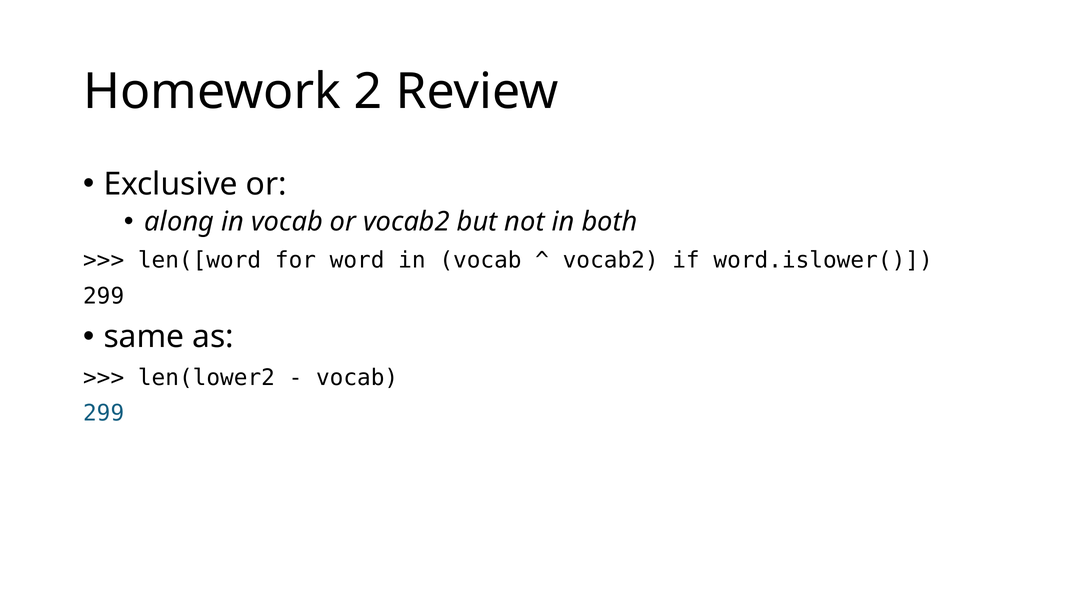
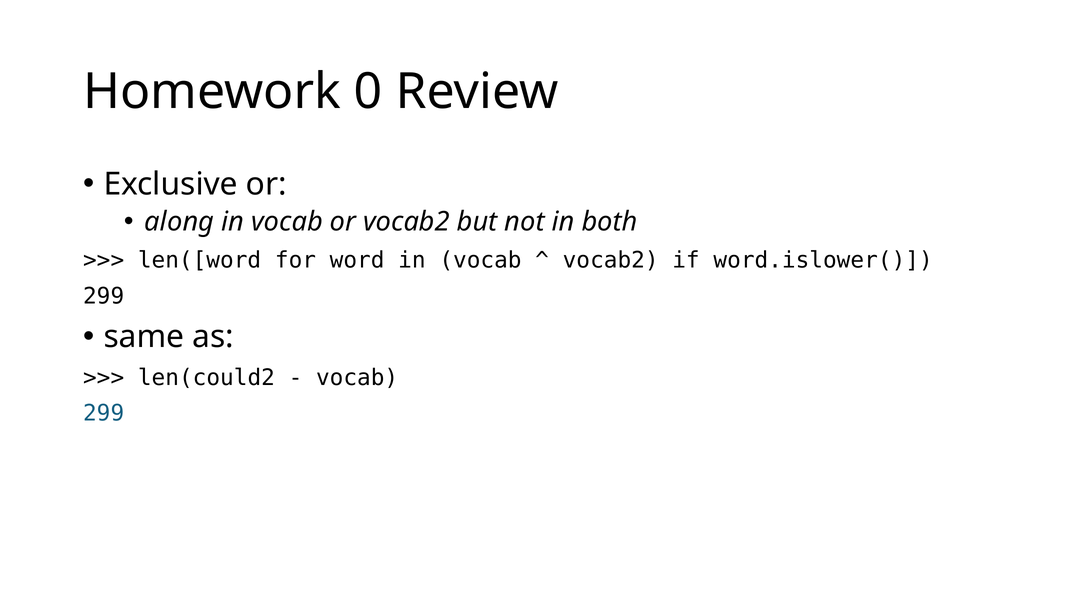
2: 2 -> 0 (368, 92)
len(lower2: len(lower2 -> len(could2 (206, 378)
